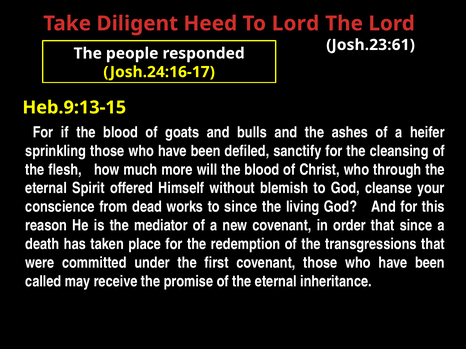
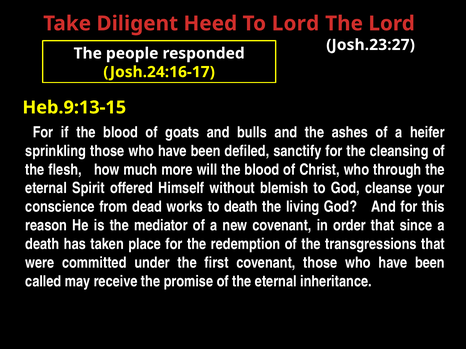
Josh.23:61: Josh.23:61 -> Josh.23:27 (371, 45)
to since: since -> death (241, 207)
